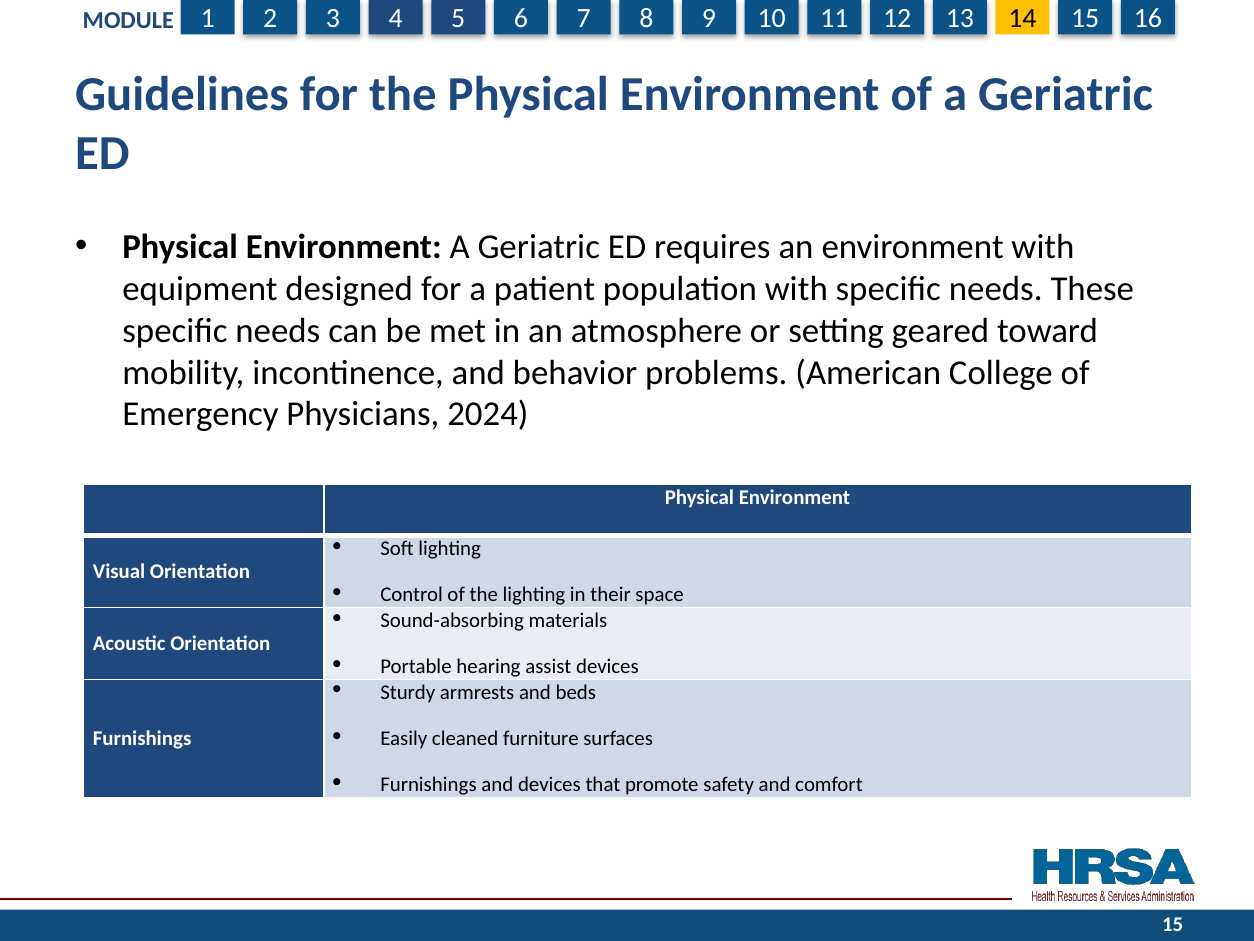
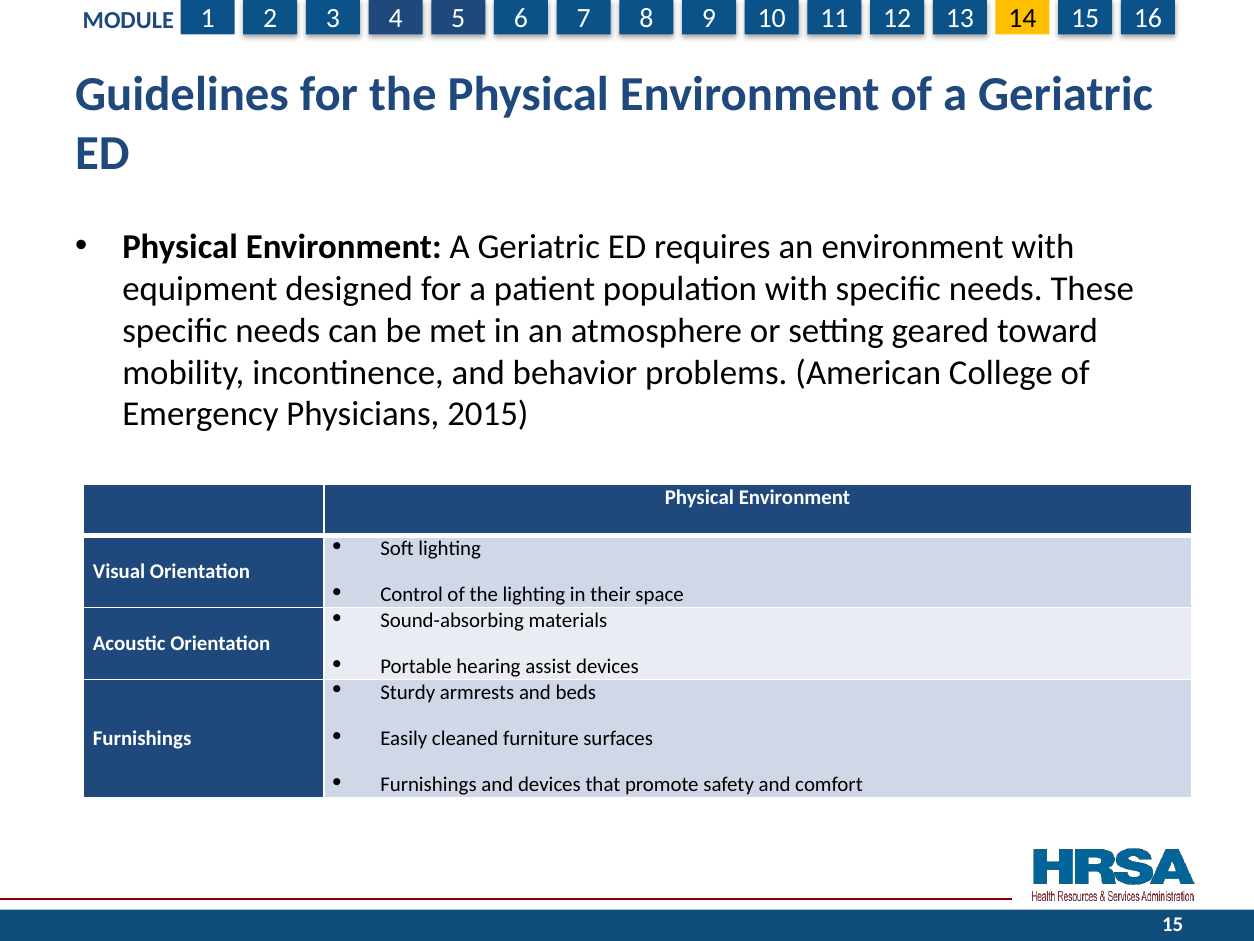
2024: 2024 -> 2015 (488, 414)
